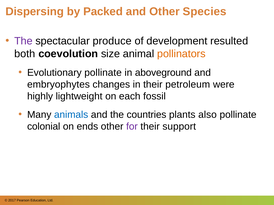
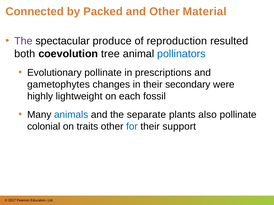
Dispersing: Dispersing -> Connected (35, 12)
Species: Species -> Material (205, 12)
development: development -> reproduction (177, 41)
size: size -> tree (110, 54)
pollinators colour: orange -> blue (181, 54)
aboveground: aboveground -> prescriptions (163, 73)
embryophytes: embryophytes -> gametophytes (58, 85)
petroleum: petroleum -> secondary (188, 85)
countries: countries -> separate (146, 115)
ends: ends -> traits (87, 127)
for colour: purple -> blue (132, 127)
